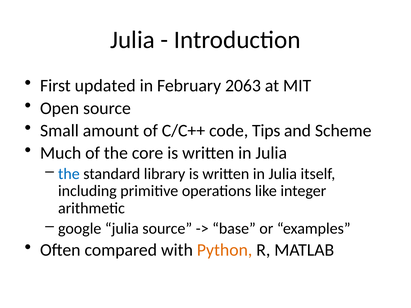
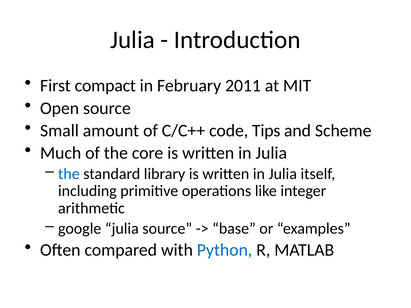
updated: updated -> compact (105, 86)
2063: 2063 -> 2011 (243, 86)
Python colour: orange -> blue (225, 250)
